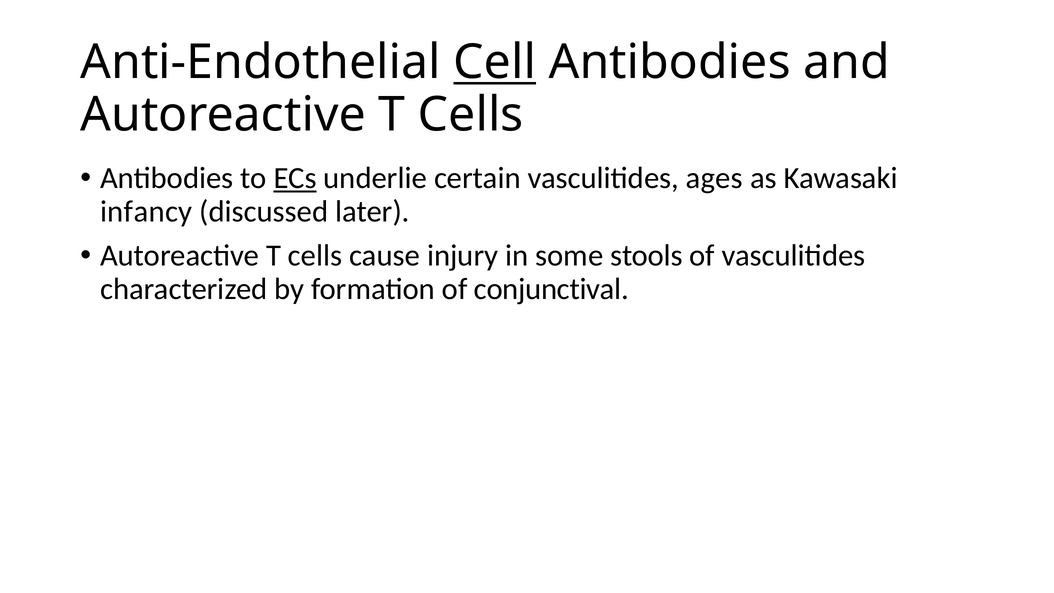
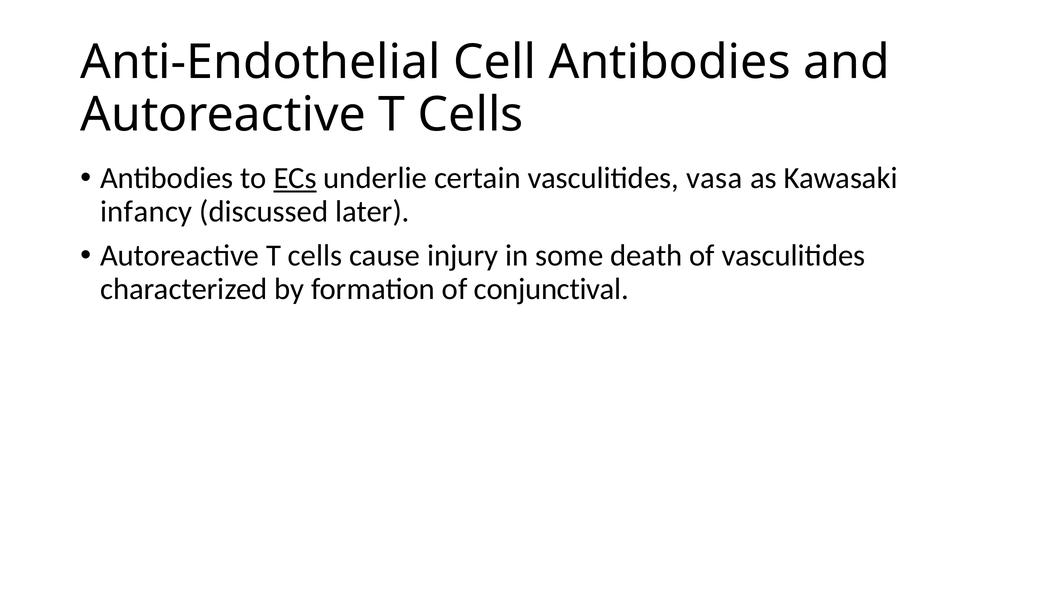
Cell underline: present -> none (495, 62)
ages: ages -> vasa (714, 178)
stools: stools -> death (646, 256)
